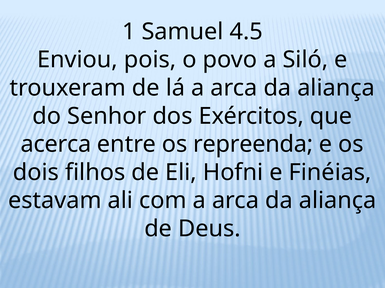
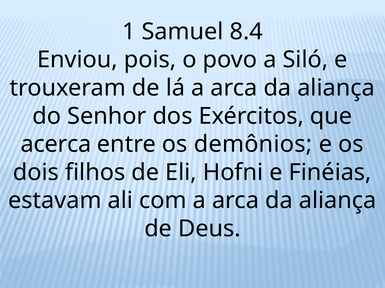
4.5: 4.5 -> 8.4 (246, 32)
repreenda: repreenda -> demônios (253, 145)
